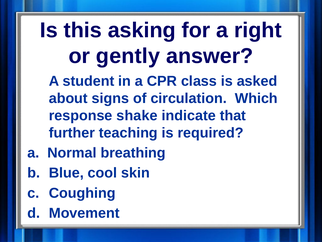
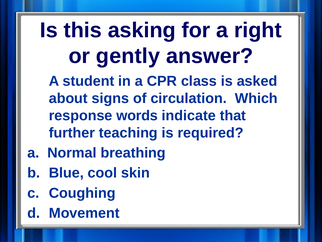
shake: shake -> words (137, 115)
